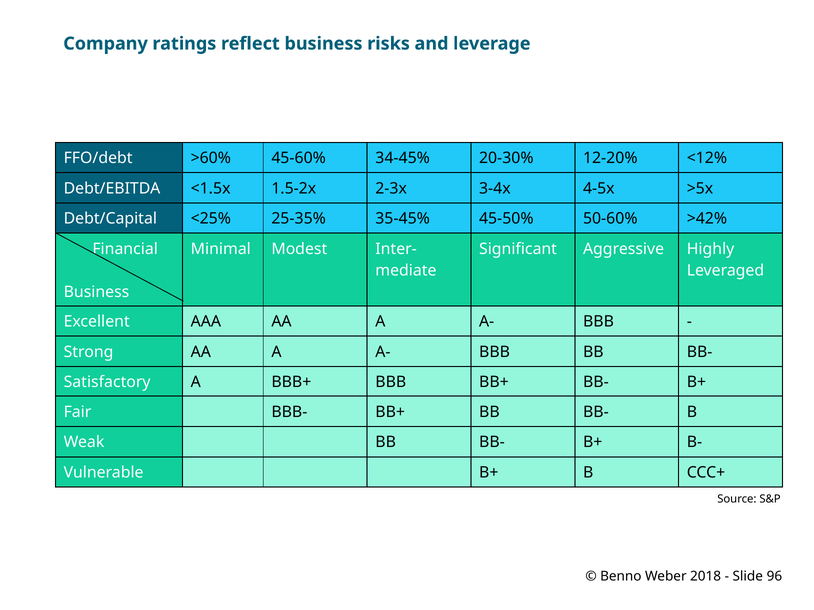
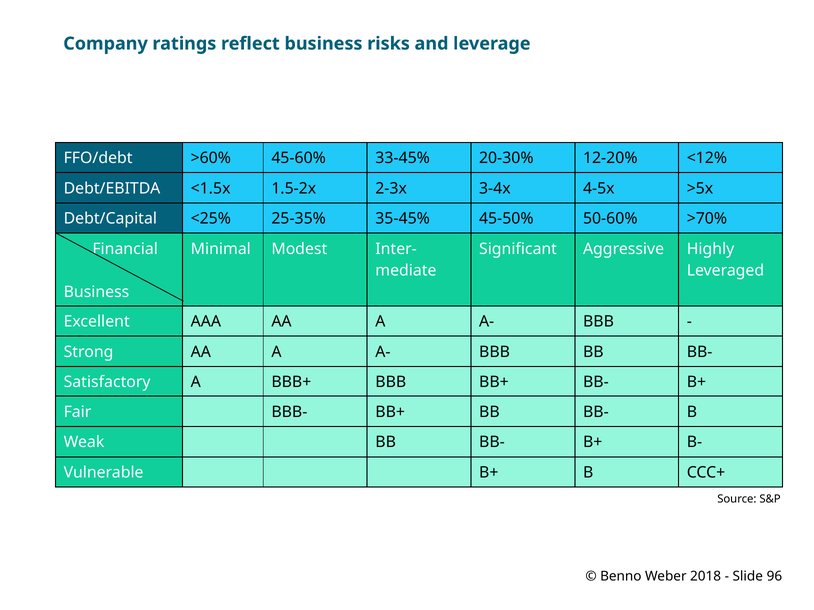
34-45%: 34-45% -> 33-45% (403, 158)
>42%: >42% -> >70% (707, 219)
